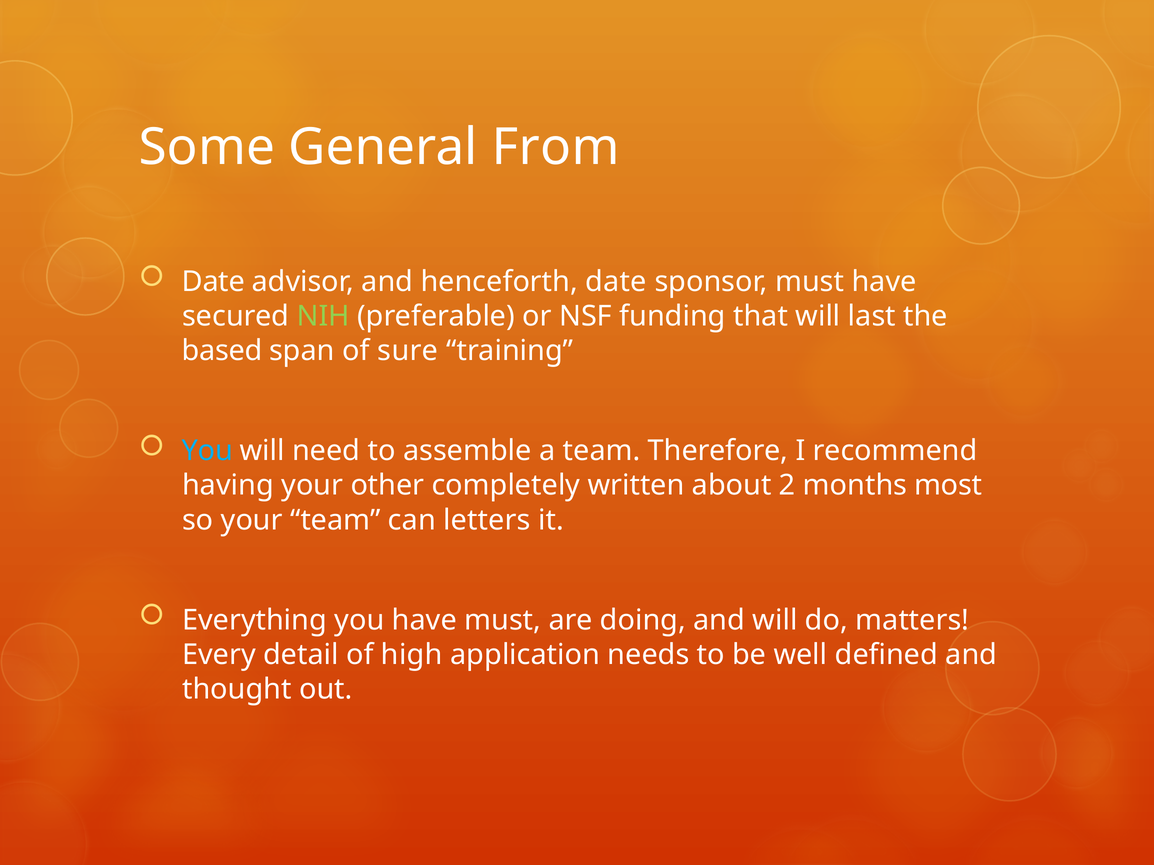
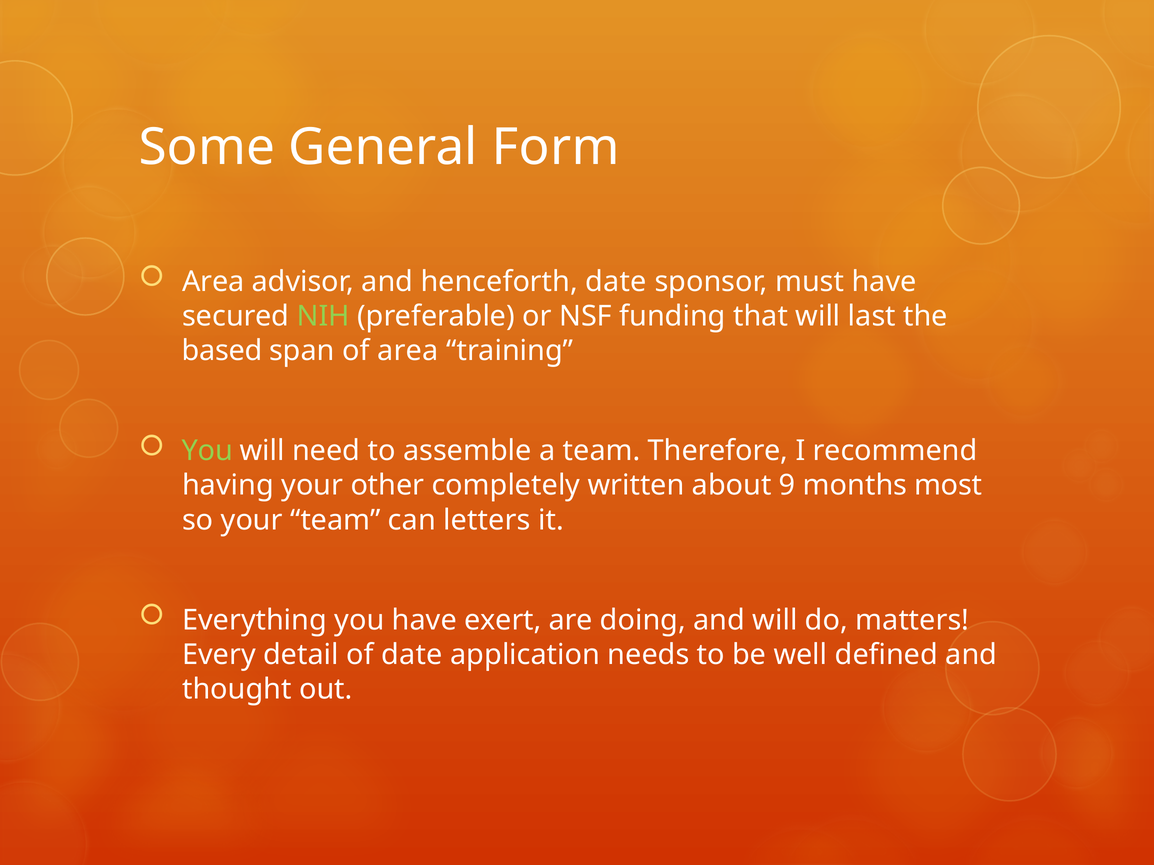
From: From -> Form (556, 147)
Date: Date -> Area (213, 282)
of sure: sure -> area (408, 351)
You colour: light blue -> light green (207, 451)
2: 2 -> 9 (787, 486)
have must: must -> exert (503, 620)
of high: high -> date (412, 655)
